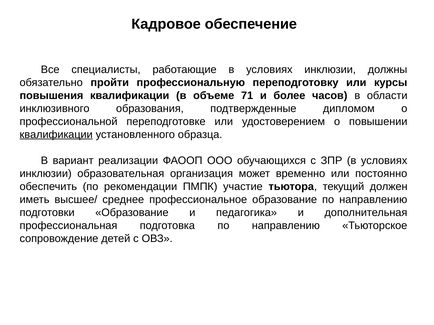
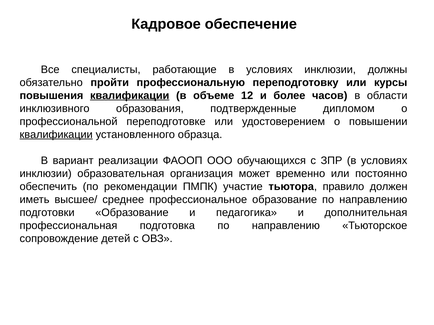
квалификации underline: none -> present (130, 96)
71: 71 -> 12 (247, 96)
текущий: текущий -> правило (343, 187)
